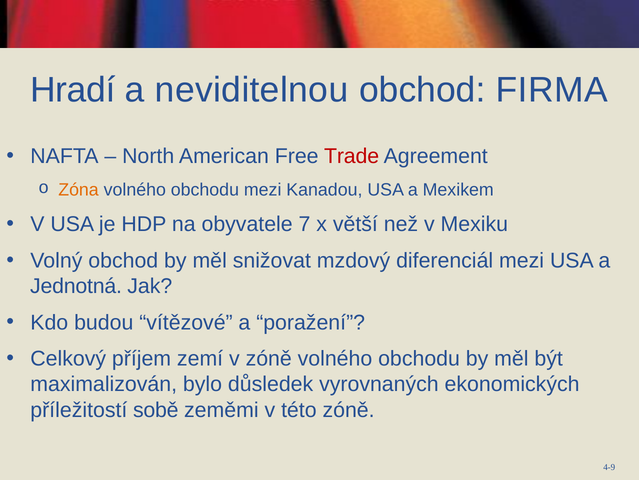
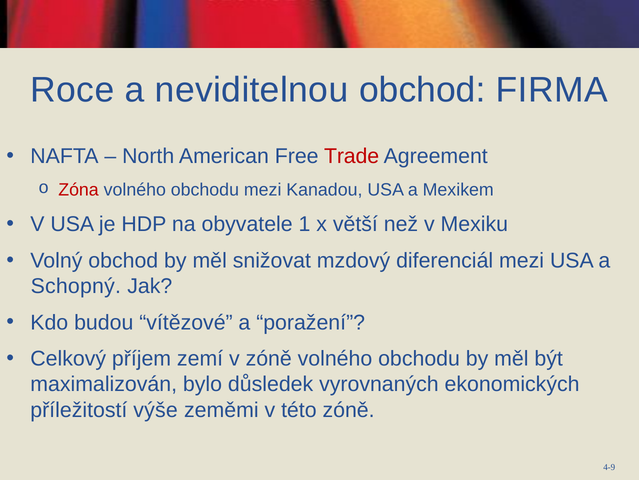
Hradí: Hradí -> Roce (72, 90)
Zóna colour: orange -> red (79, 190)
7: 7 -> 1 (304, 224)
Jednotná: Jednotná -> Schopný (76, 286)
sobě: sobě -> výše (156, 409)
